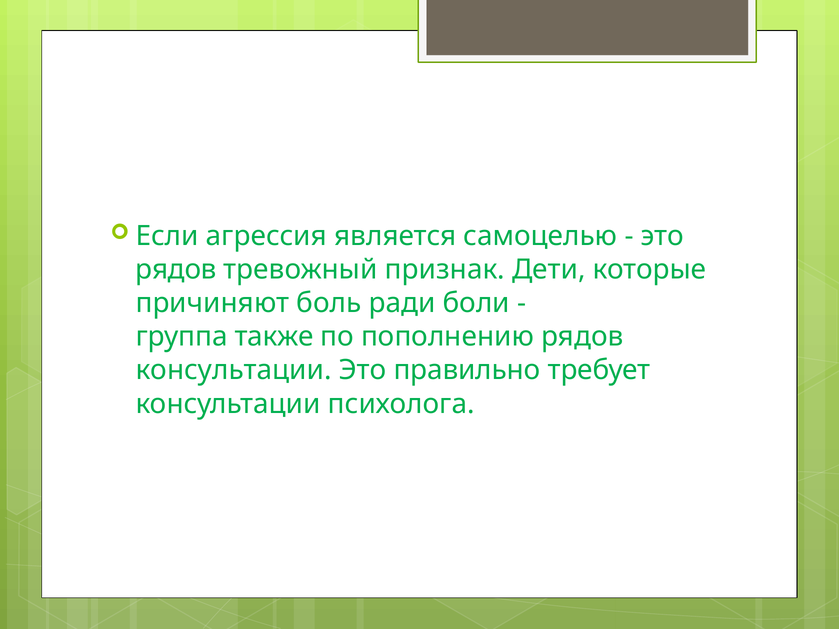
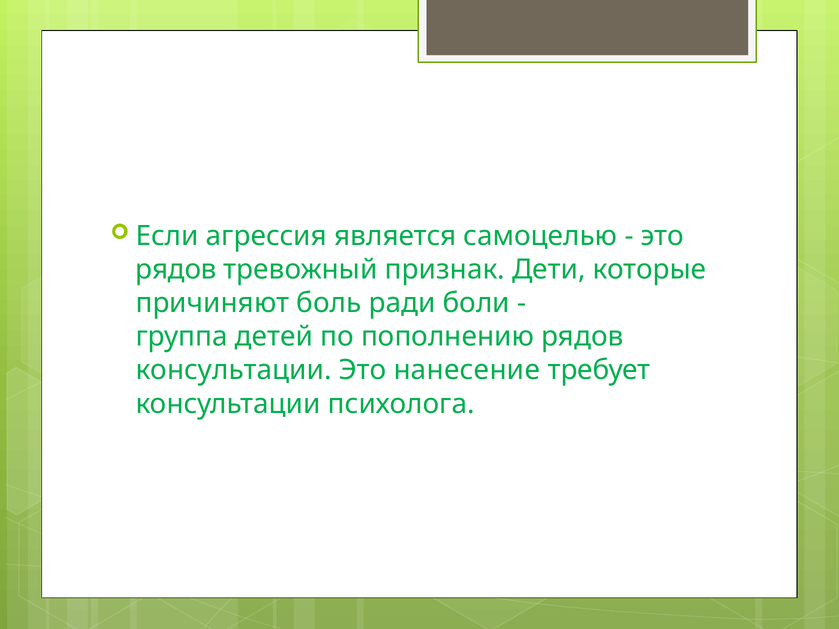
также: также -> детей (274, 337)
правильно: правильно -> нанесение (467, 370)
